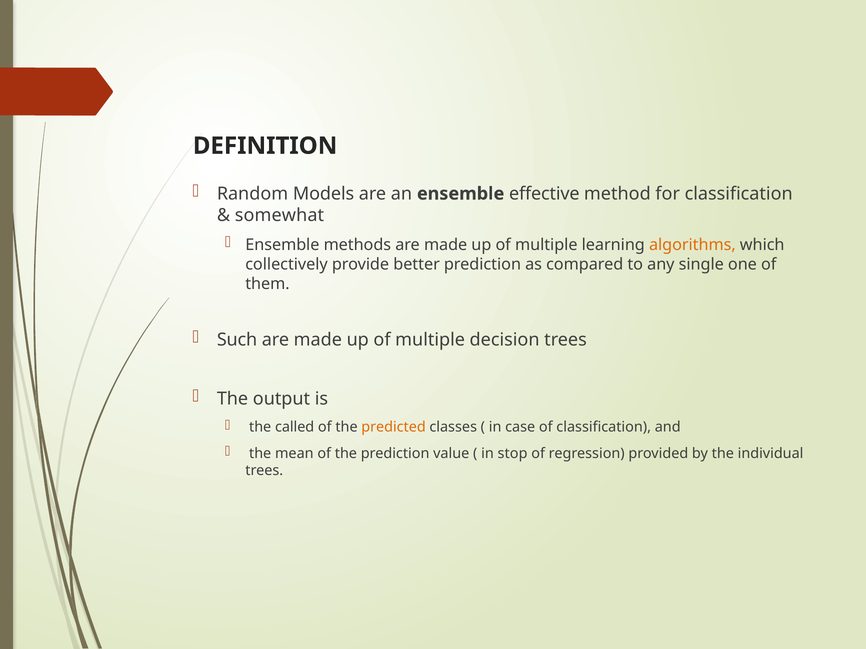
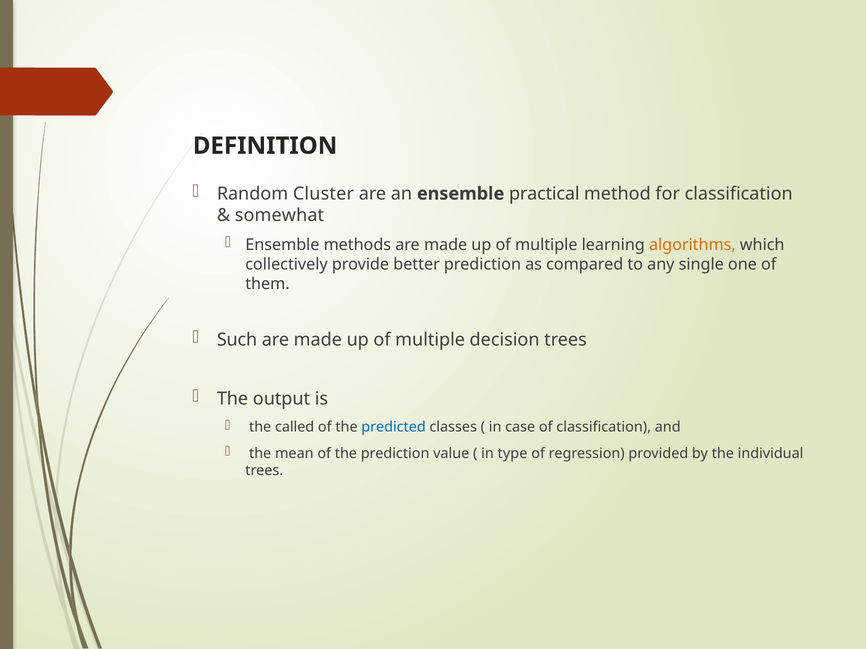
Models: Models -> Cluster (323, 194)
effective: effective -> practical (544, 194)
predicted colour: orange -> blue (394, 427)
stop: stop -> type (513, 454)
